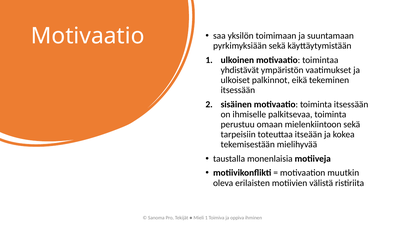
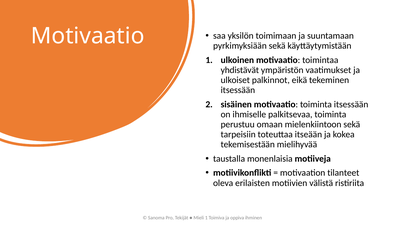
muutkin: muutkin -> tilanteet (343, 173)
